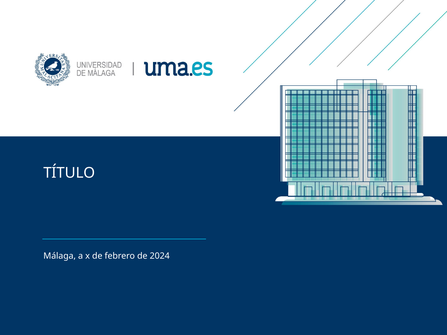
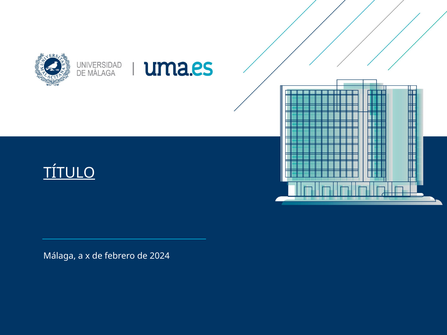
TÍTULO underline: none -> present (69, 173)
